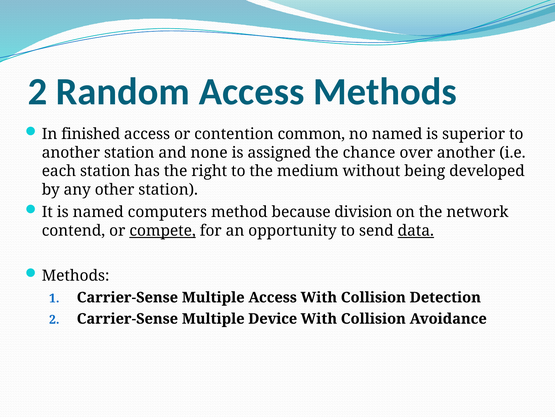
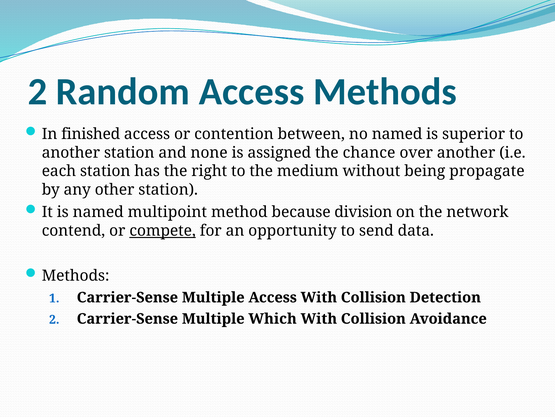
common: common -> between (311, 134)
developed: developed -> propagate (487, 171)
computers: computers -> multipoint (167, 212)
data underline: present -> none (416, 230)
Device: Device -> Which (273, 318)
